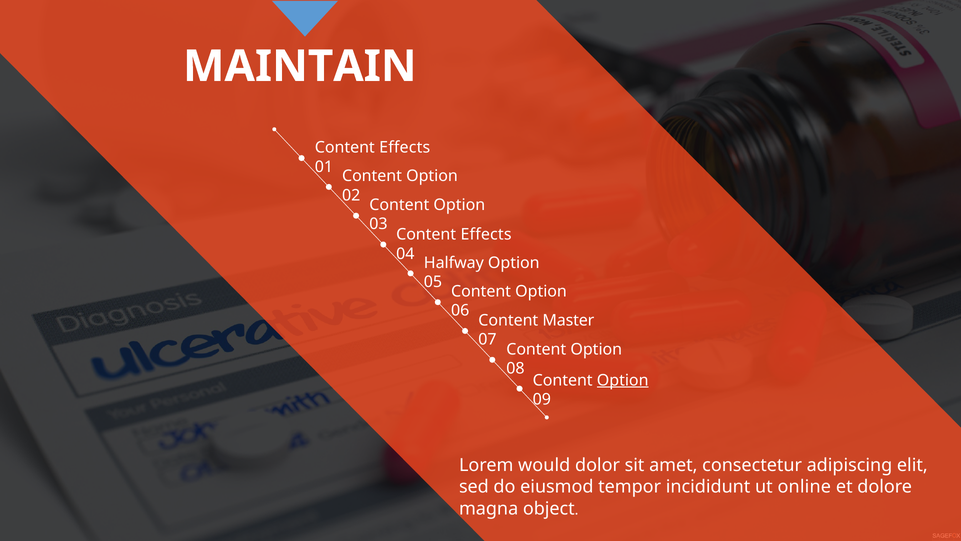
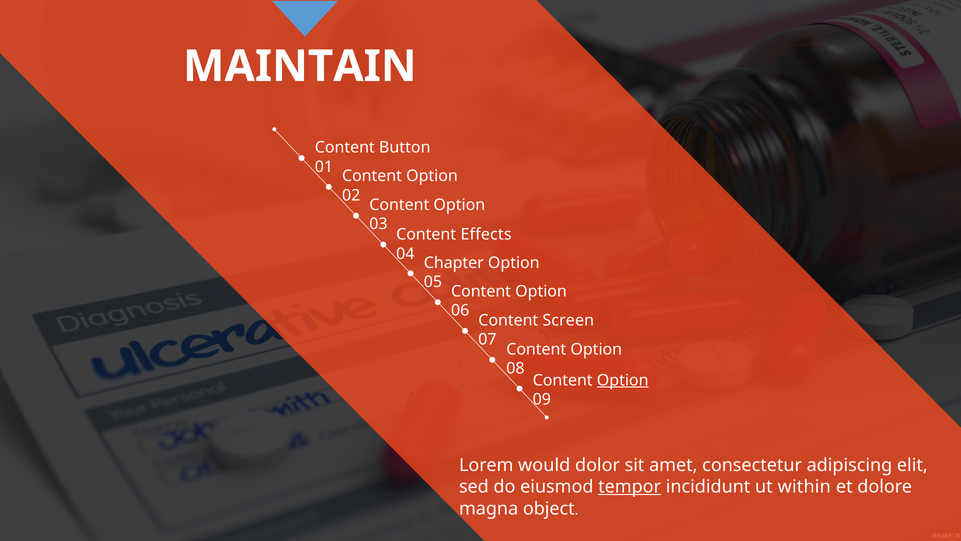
Effects: Effects -> Button (405, 148)
Halfway: Halfway -> Chapter (454, 263)
Master: Master -> Screen (568, 320)
tempor underline: none -> present (630, 487)
online: online -> within (804, 487)
